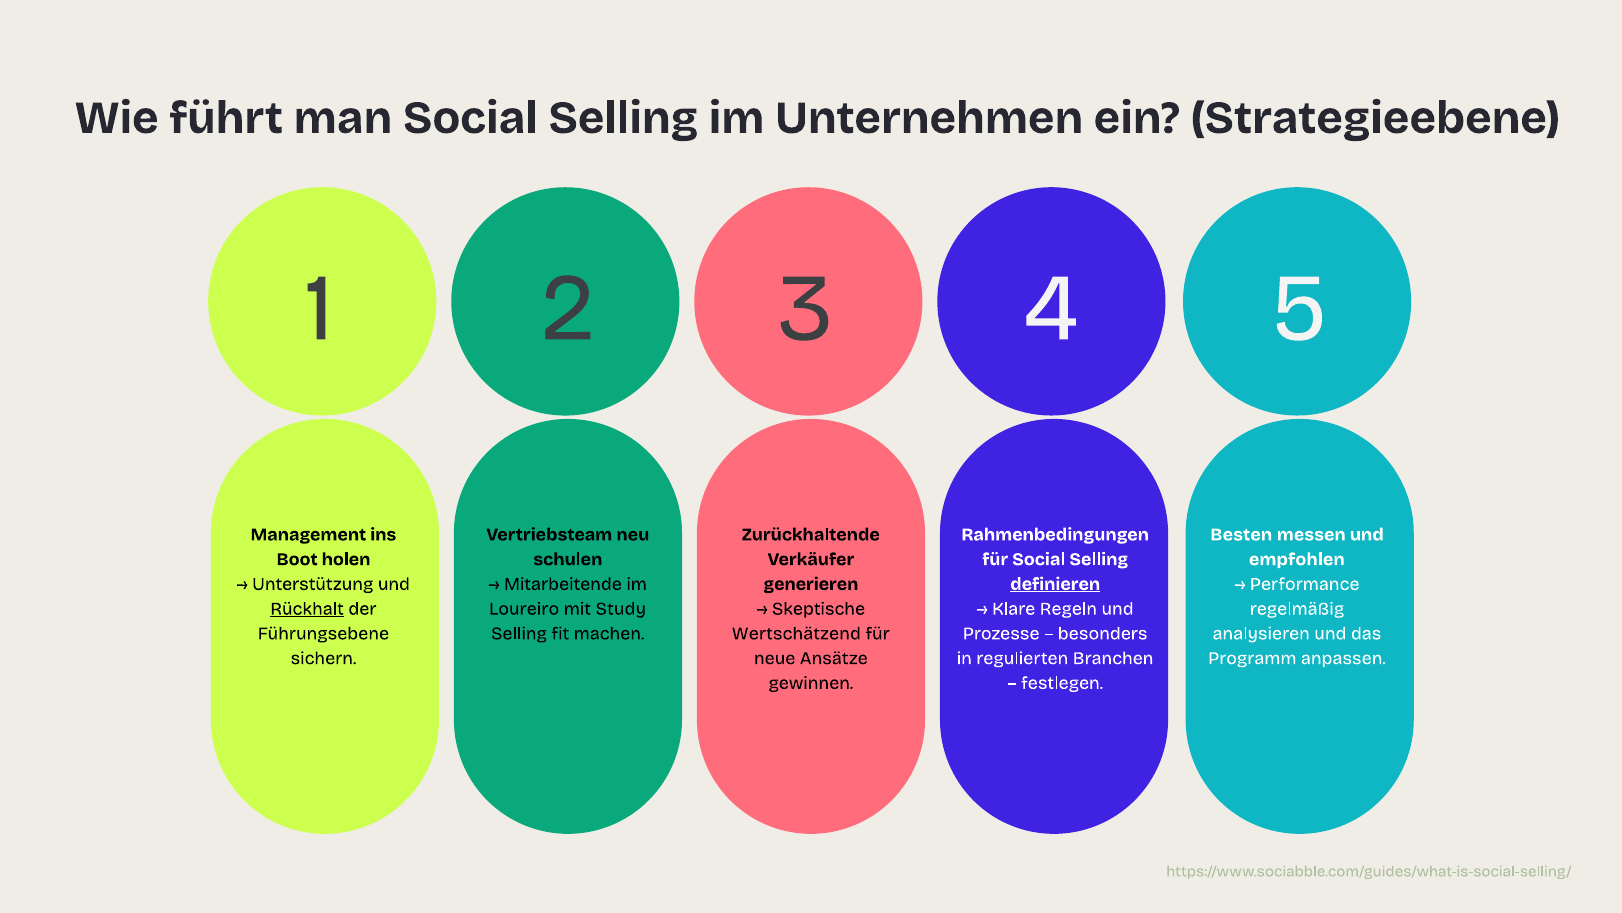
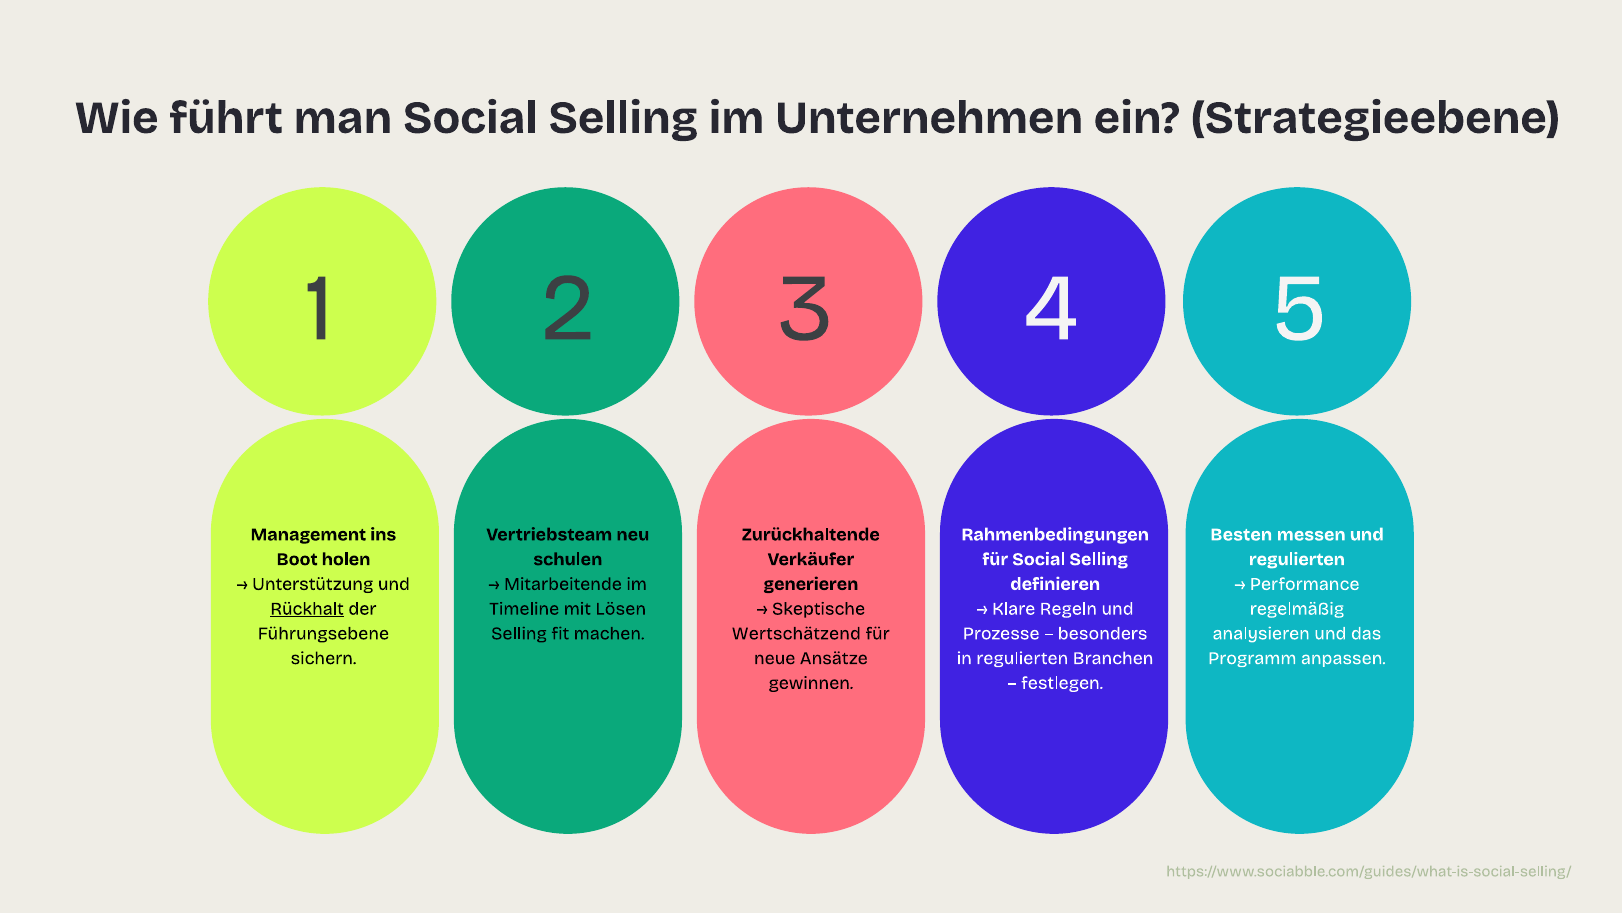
empfohlen: empfohlen -> regulierten (1297, 559)
definieren underline: present -> none (1055, 584)
Loureiro: Loureiro -> Timeline (524, 608)
Study: Study -> Lösen (621, 608)
